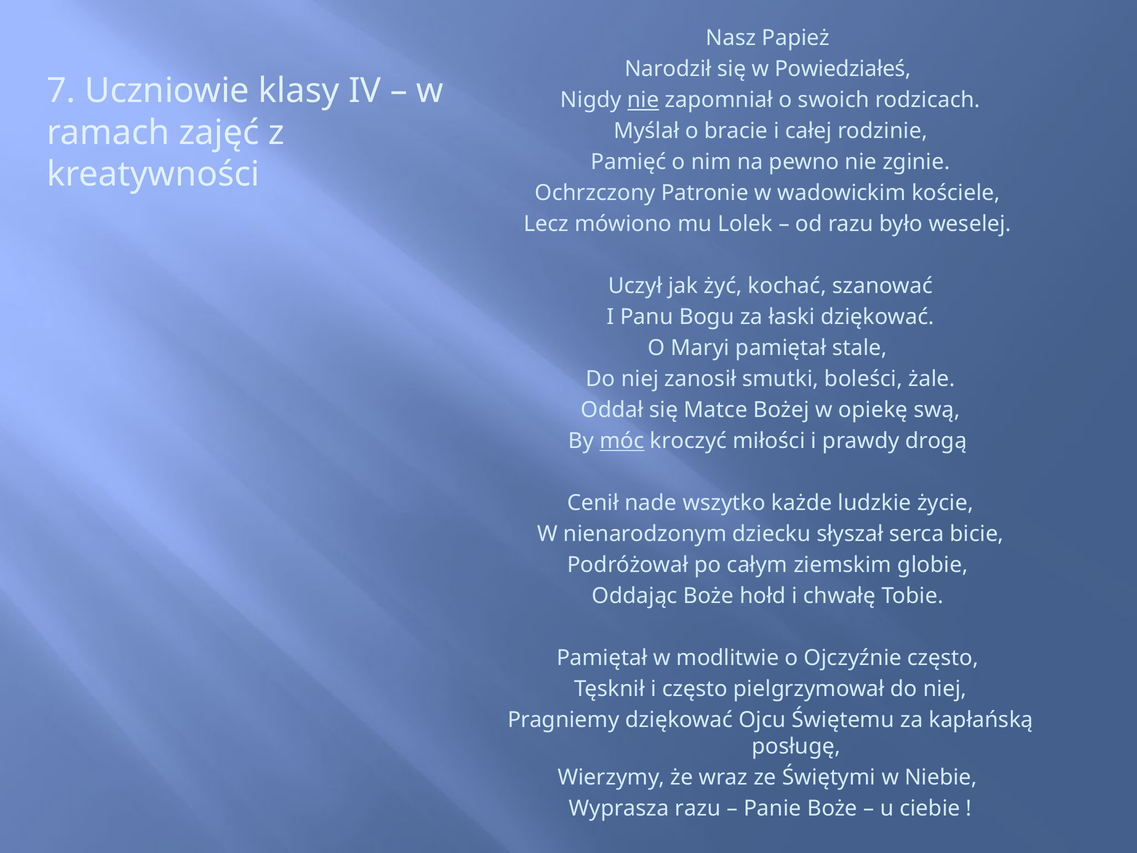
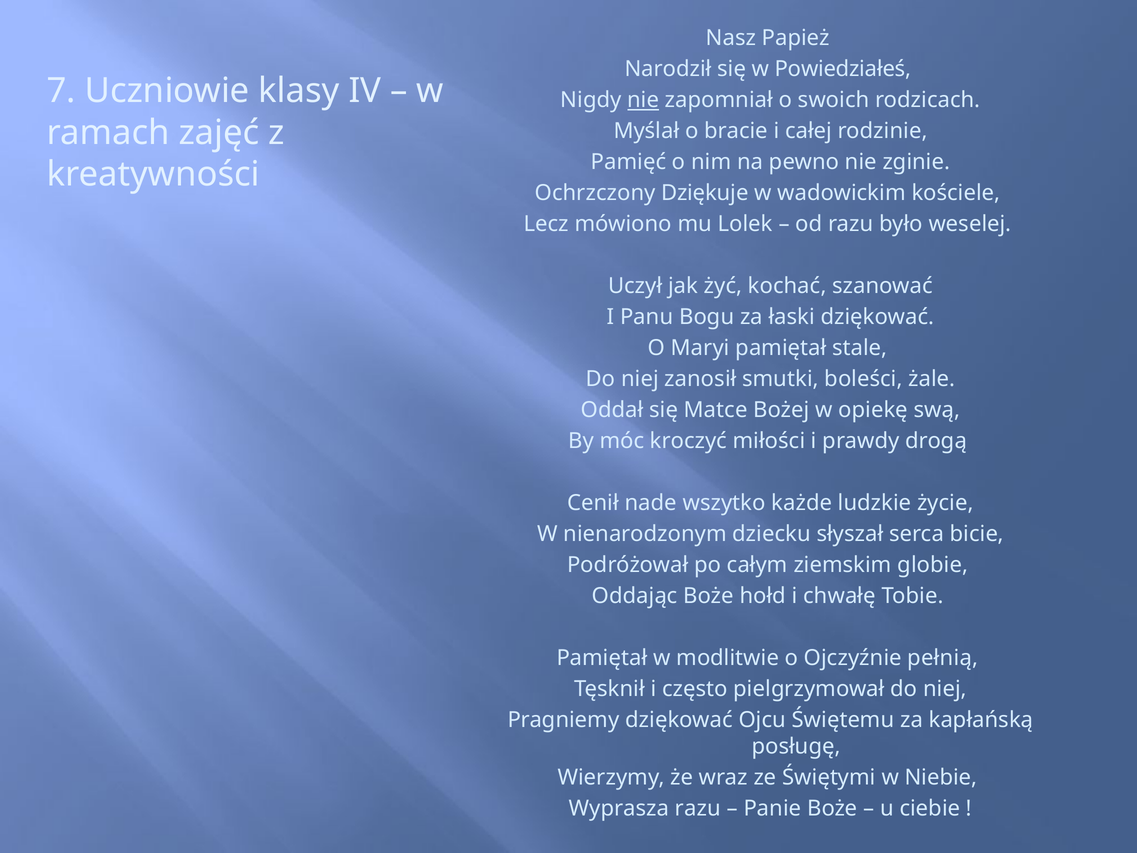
Patronie: Patronie -> Dziękuje (705, 193)
móc underline: present -> none (622, 441)
Ojczyźnie często: często -> pełnią (943, 658)
